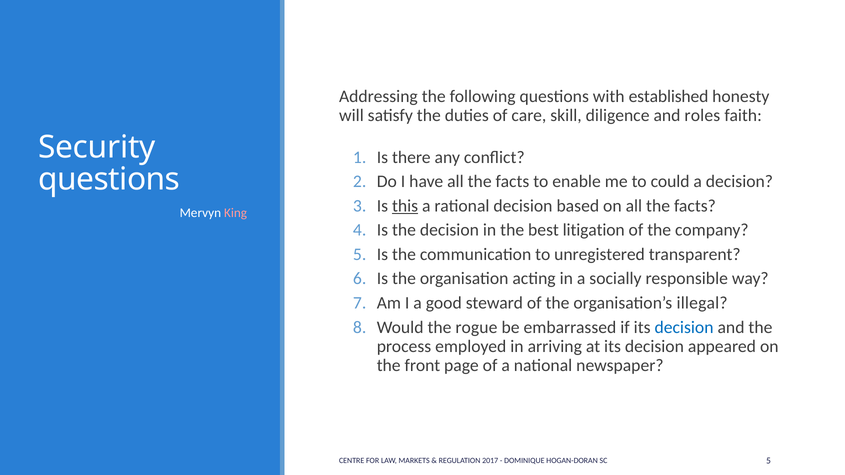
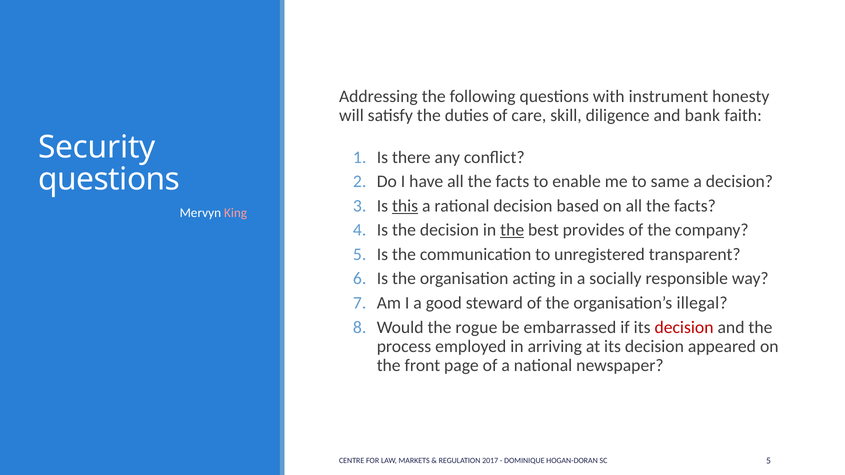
established: established -> instrument (668, 97)
roles: roles -> bank (702, 116)
could: could -> same (670, 182)
the underline: none -> present (512, 230)
litigation: litigation -> provides (594, 230)
decision colour: blue -> red (684, 327)
